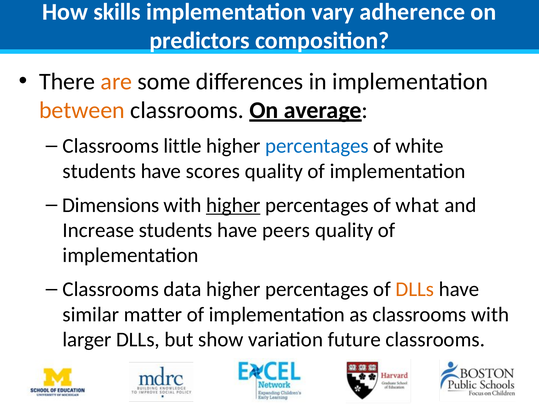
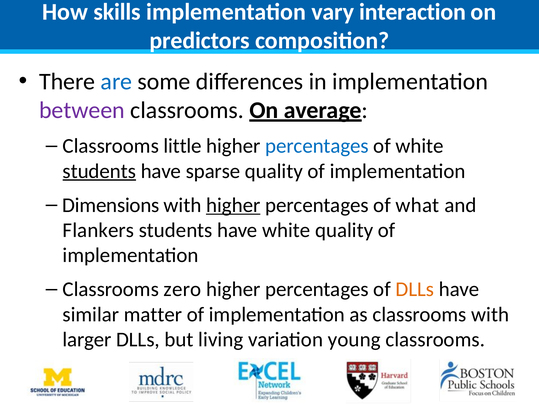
adherence: adherence -> interaction (413, 12)
are colour: orange -> blue (116, 82)
between colour: orange -> purple (82, 110)
students underline: none -> present (99, 171)
scores: scores -> sparse (213, 171)
Increase: Increase -> Flankers (98, 230)
have peers: peers -> white (286, 230)
data: data -> zero (182, 290)
show: show -> living (221, 340)
future: future -> young (354, 340)
